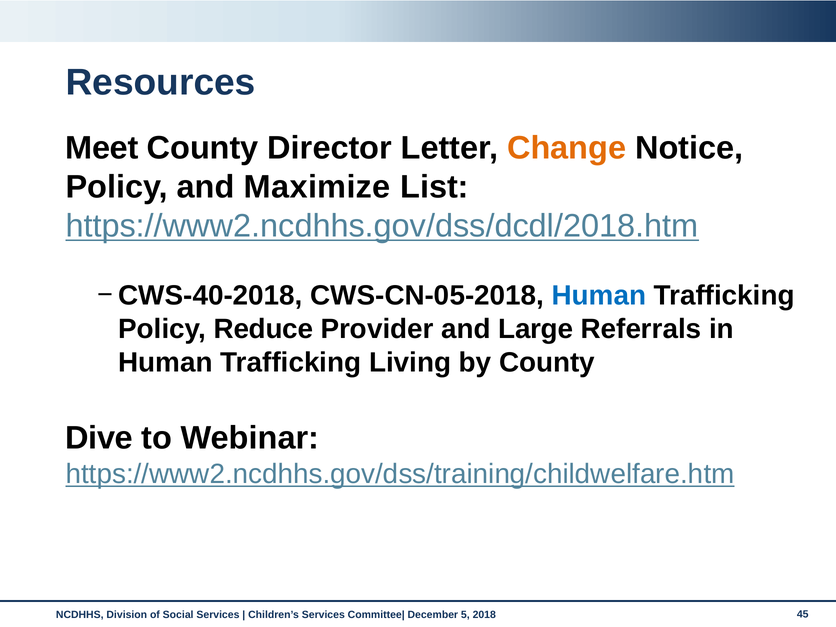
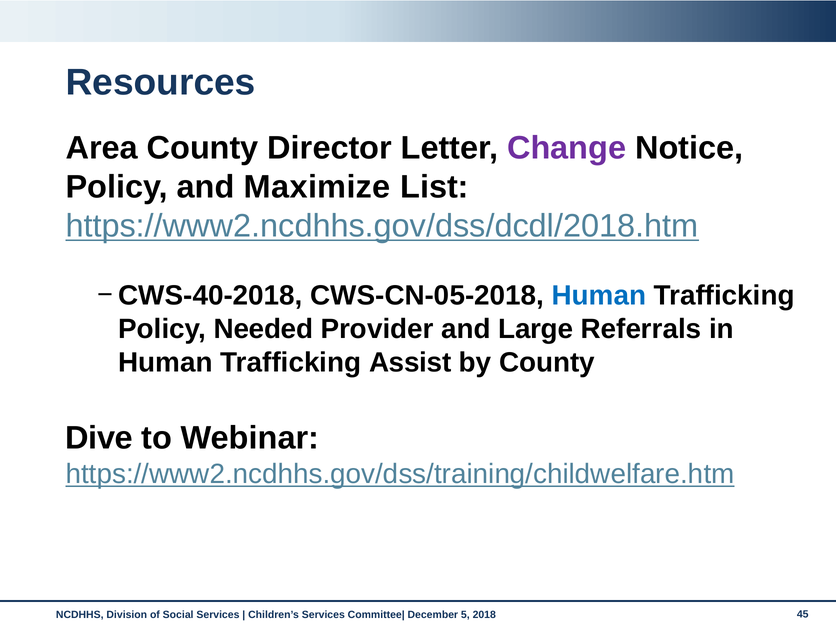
Meet: Meet -> Area (102, 148)
Change colour: orange -> purple (567, 148)
Reduce: Reduce -> Needed (263, 329)
Living: Living -> Assist (410, 362)
